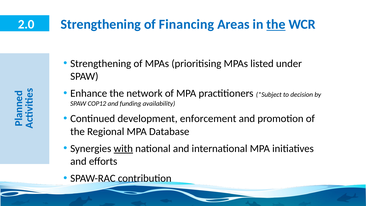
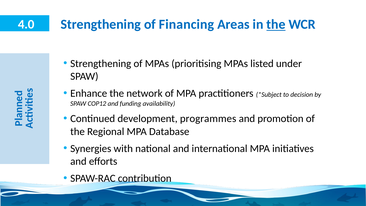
2.0: 2.0 -> 4.0 (26, 24)
enforcement: enforcement -> programmes (208, 119)
with underline: present -> none (123, 148)
